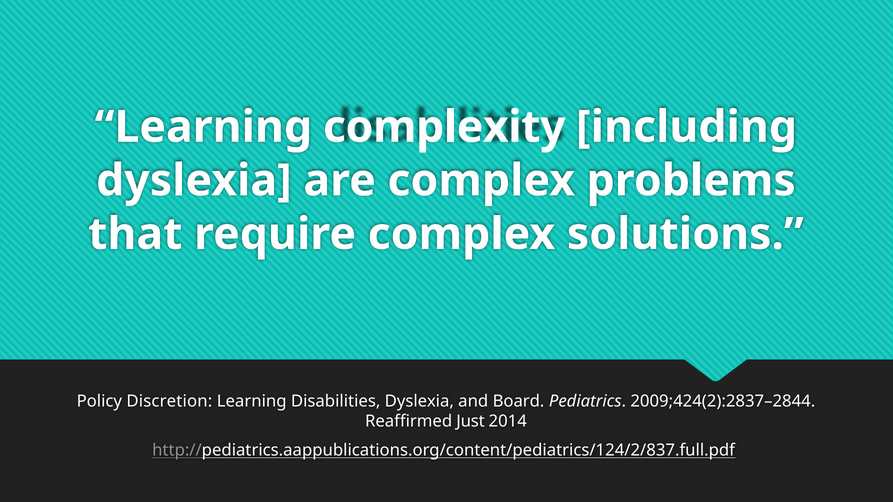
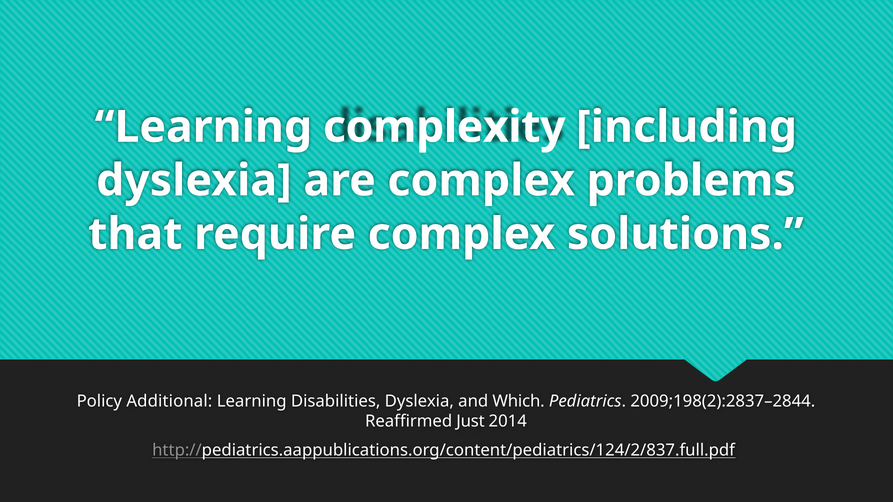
Discretion: Discretion -> Additional (169, 401)
Board: Board -> Which (519, 401)
2009;424(2):2837–2844: 2009;424(2):2837–2844 -> 2009;198(2):2837–2844 (723, 401)
